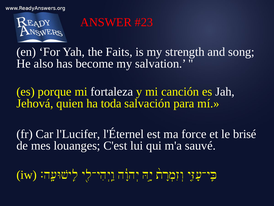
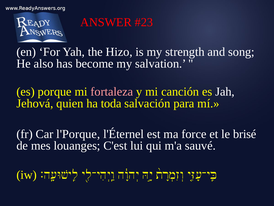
Faits: Faits -> Hizo (119, 52)
fortaleza colour: white -> pink (112, 91)
l'Lucifer: l'Lucifer -> l'Porque (78, 134)
